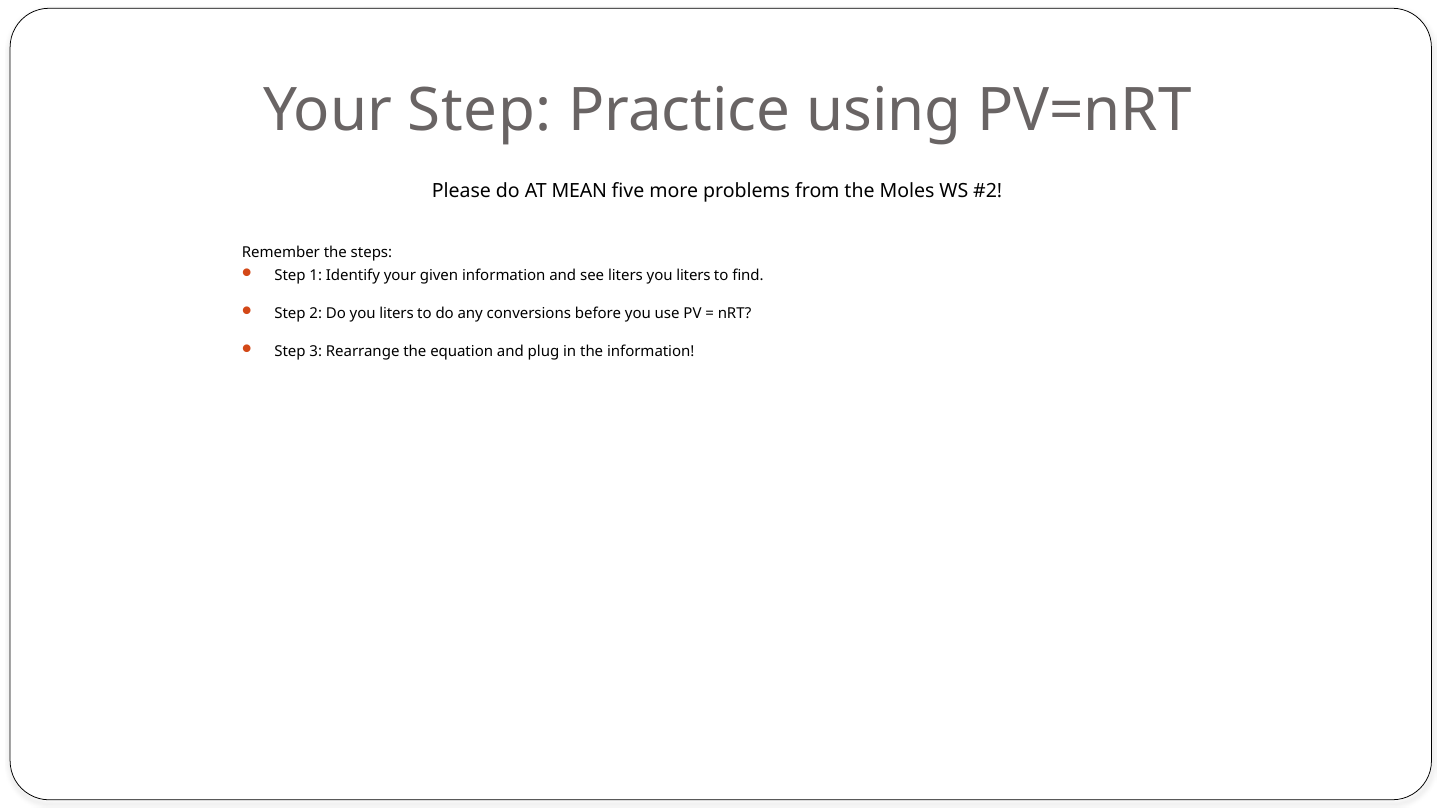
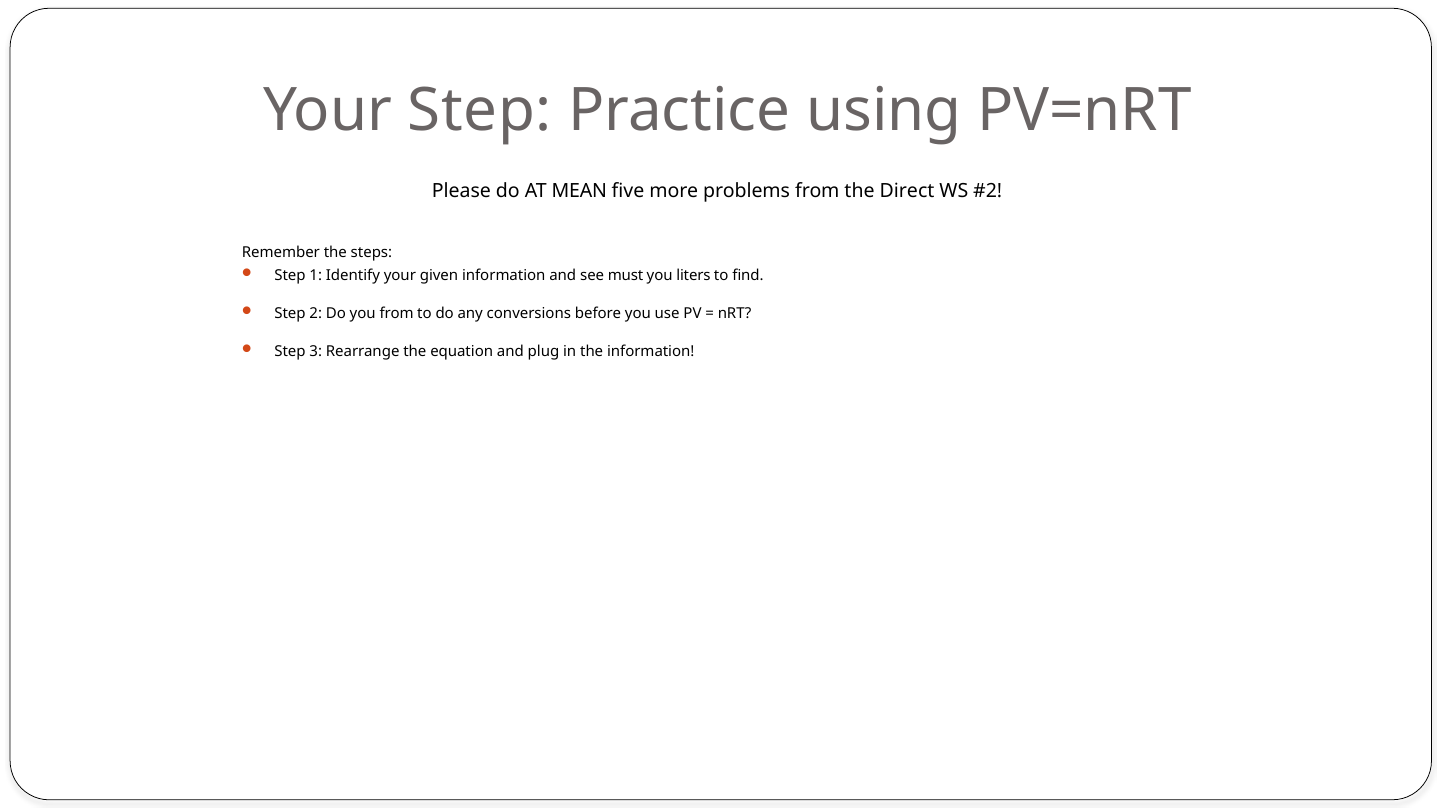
Moles: Moles -> Direct (907, 191)
see liters: liters -> must (626, 276)
Do you liters: liters -> from (397, 314)
